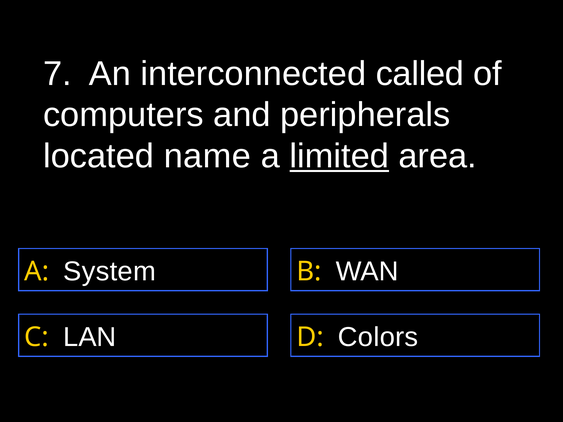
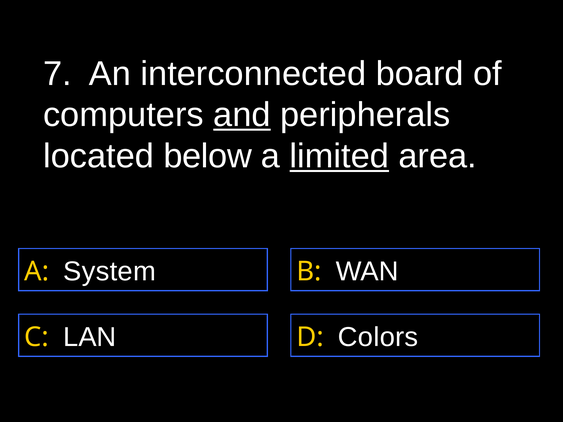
called: called -> board (420, 74)
and underline: none -> present (242, 115)
name: name -> below (208, 156)
